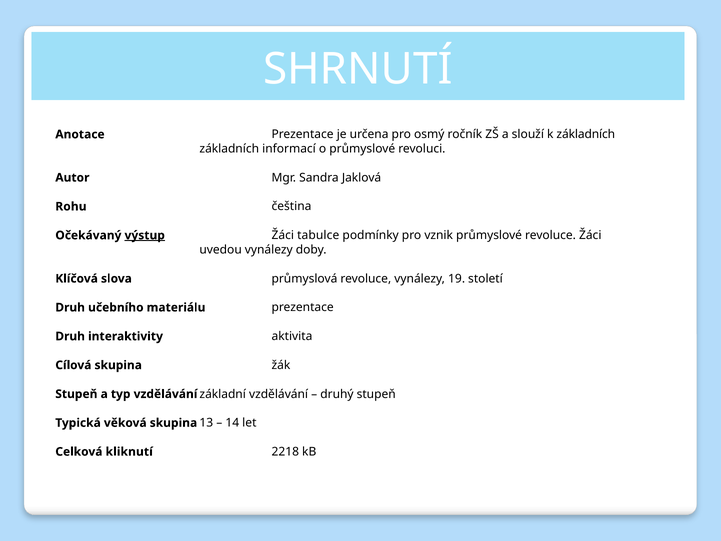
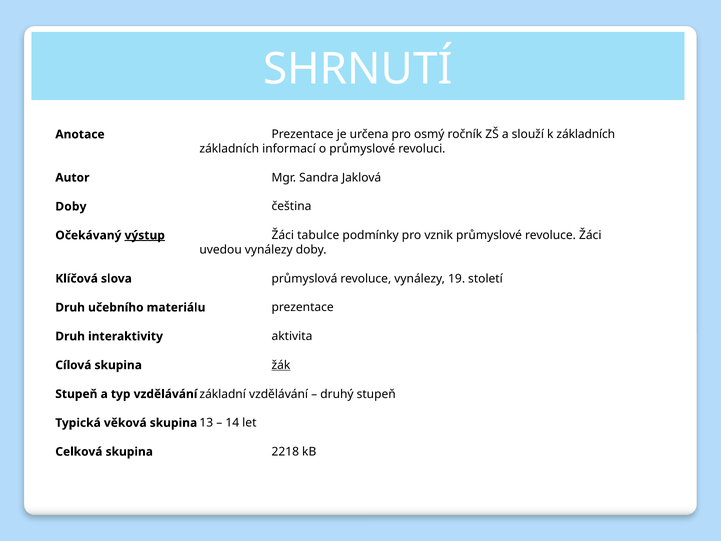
Rohu: Rohu -> Doby (71, 206)
žák underline: none -> present (281, 365)
Celková kliknutí: kliknutí -> skupina (129, 452)
